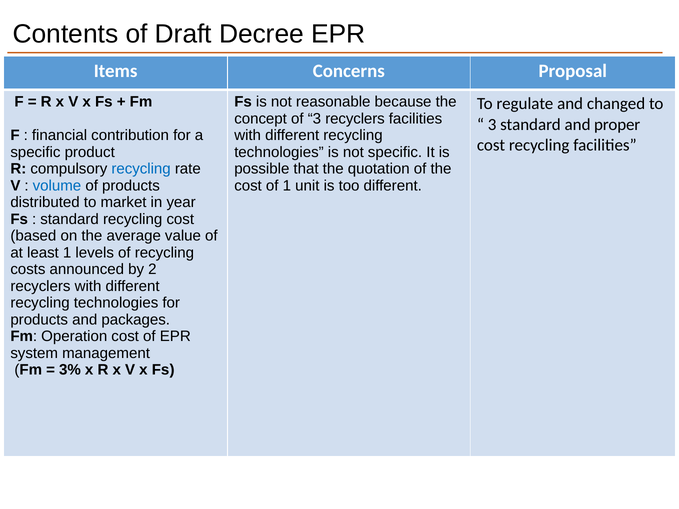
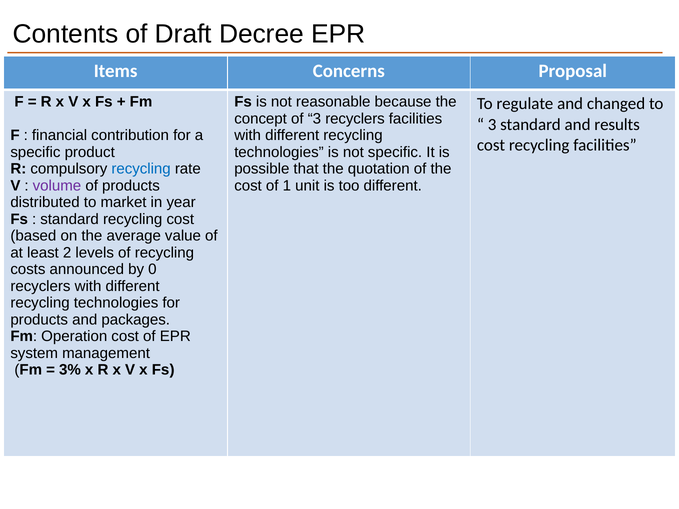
proper: proper -> results (617, 125)
volume colour: blue -> purple (57, 186)
least 1: 1 -> 2 (67, 253)
2: 2 -> 0 (152, 269)
